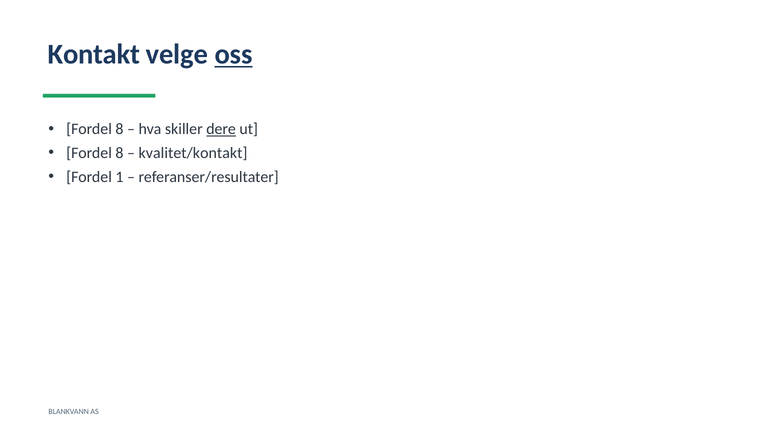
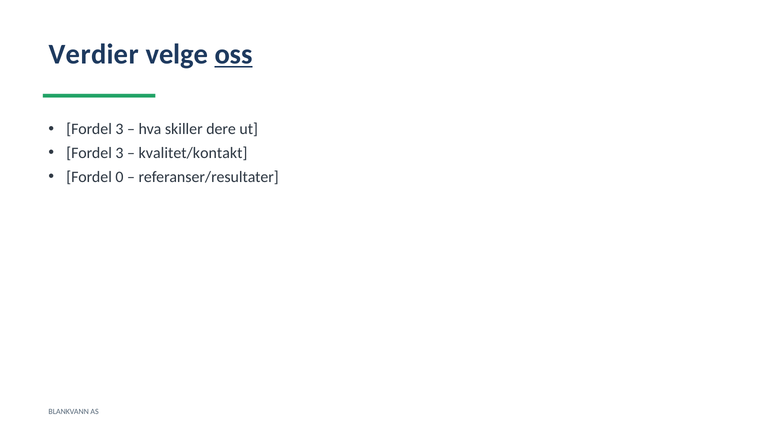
Kontakt: Kontakt -> Verdier (94, 54)
8: 8 -> 3 (119, 129)
dere underline: present -> none (221, 129)
8: 8 -> 3 (119, 153)
1: 1 -> 0 (119, 177)
